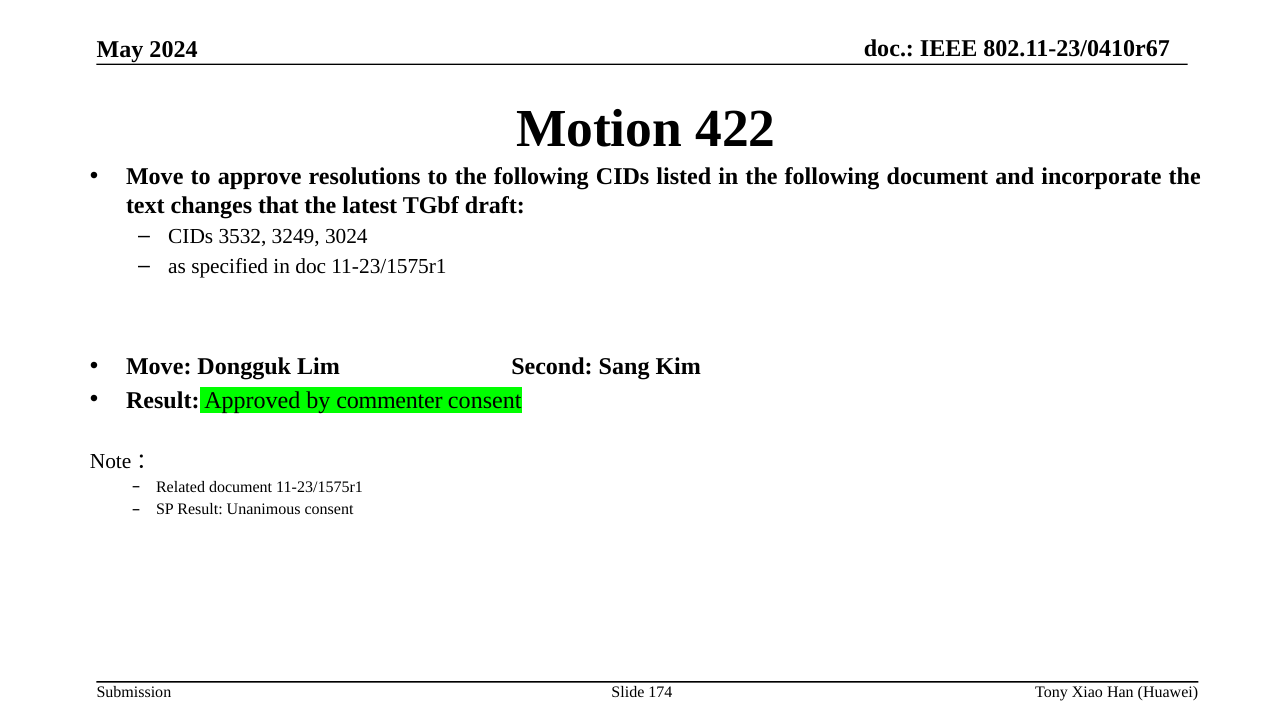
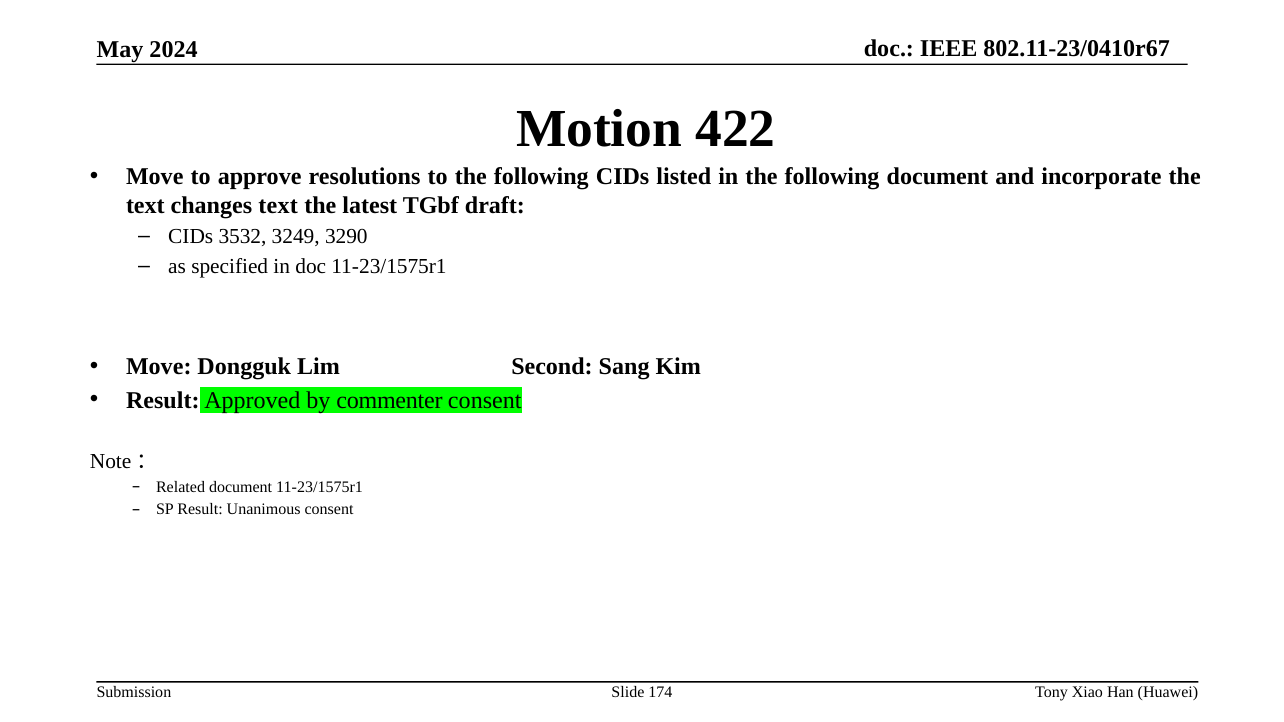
changes that: that -> text (278, 206)
3024: 3024 -> 3290 (346, 237)
